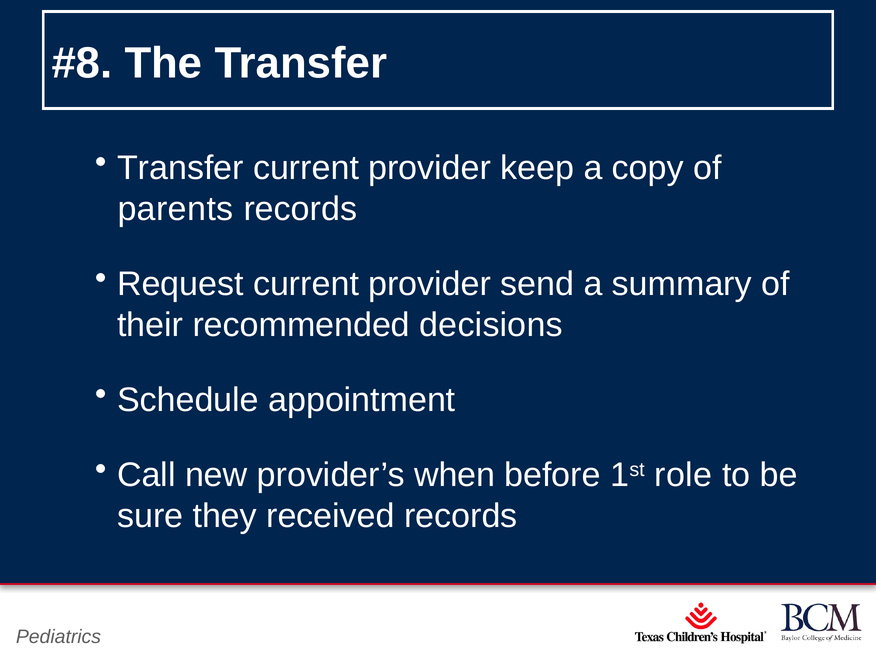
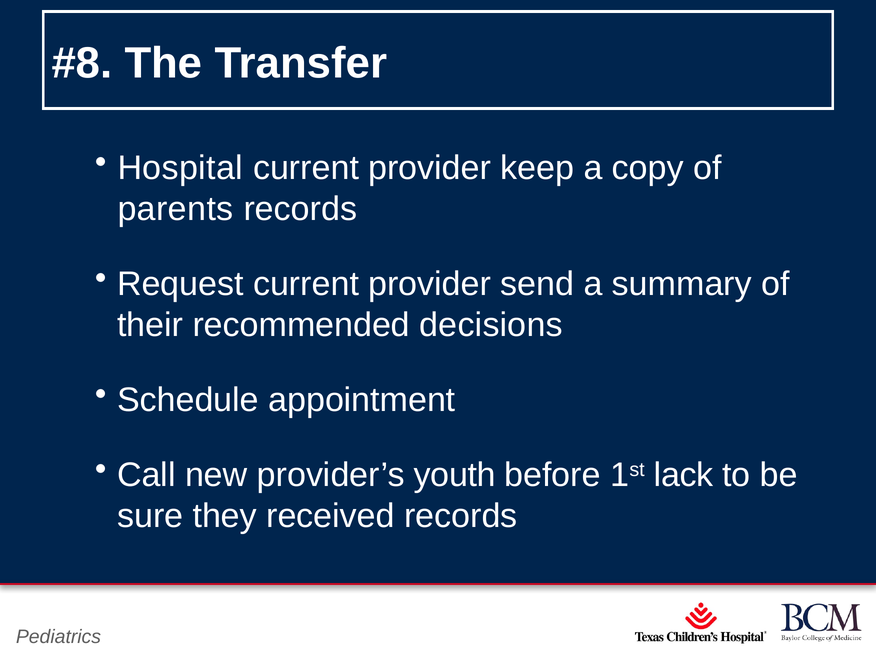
Transfer: Transfer -> Hospital (180, 168)
when: when -> youth (455, 475)
role: role -> lack (684, 475)
